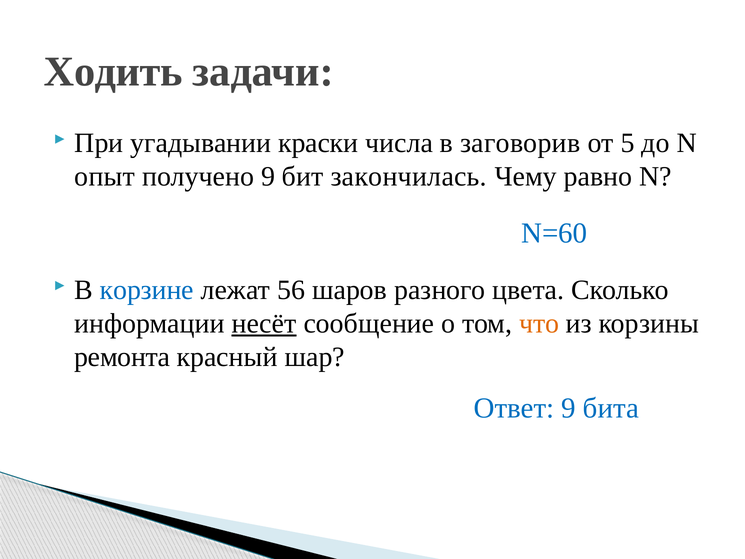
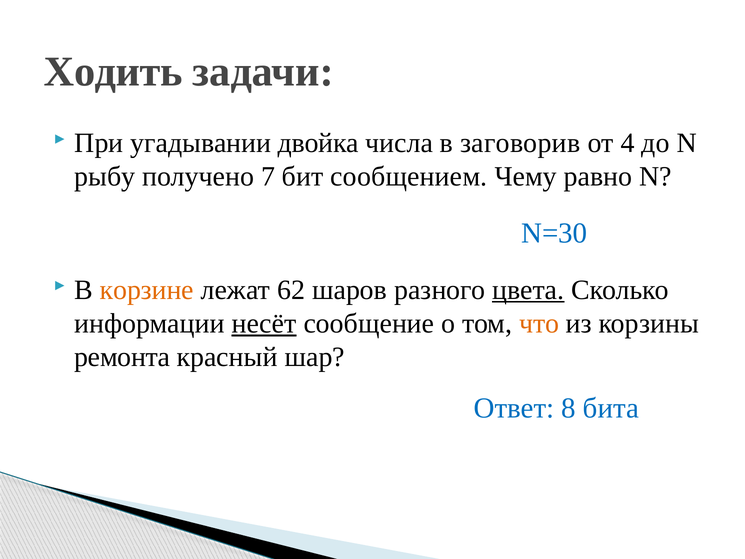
краски: краски -> двойка (318, 143)
5: 5 -> 4 (628, 143)
опыт: опыт -> рыбу (105, 177)
получено 9: 9 -> 7 (268, 177)
закончилась: закончилась -> сообщением (409, 177)
N=60: N=60 -> N=30 (554, 233)
корзине colour: blue -> orange (147, 290)
56: 56 -> 62 (291, 290)
цвета underline: none -> present (528, 290)
Ответ 9: 9 -> 8 (569, 408)
